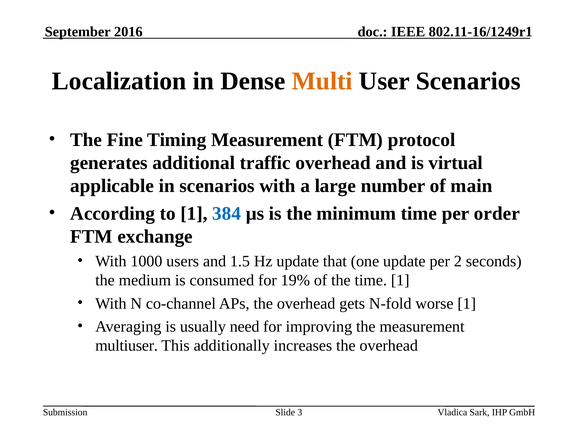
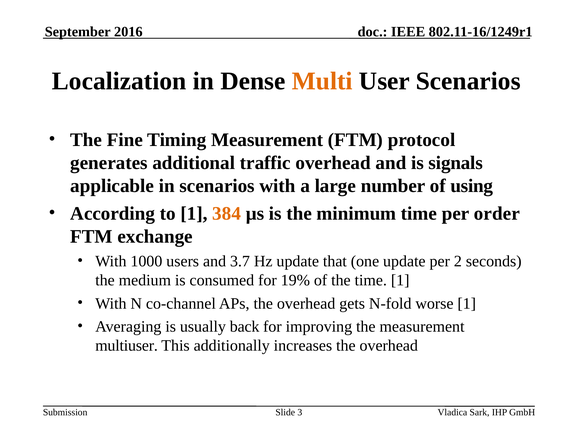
virtual: virtual -> signals (456, 163)
main: main -> using (472, 186)
384 colour: blue -> orange (227, 213)
1.5: 1.5 -> 3.7 (240, 261)
need: need -> back (245, 326)
